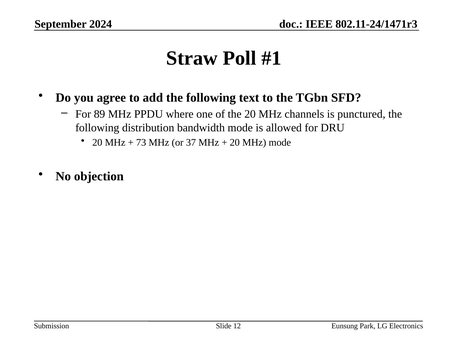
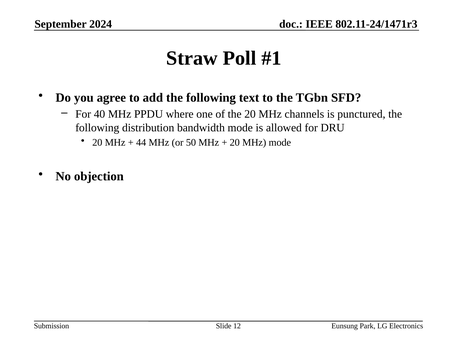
89: 89 -> 40 (99, 114)
73: 73 -> 44 (141, 142)
37: 37 -> 50 (191, 142)
